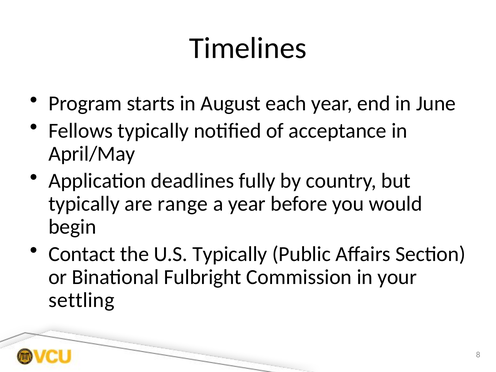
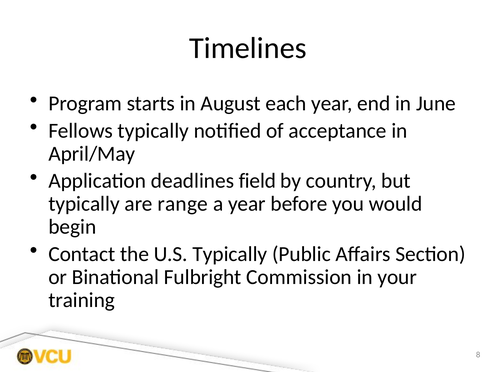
fully: fully -> field (257, 181)
settling: settling -> training (82, 300)
